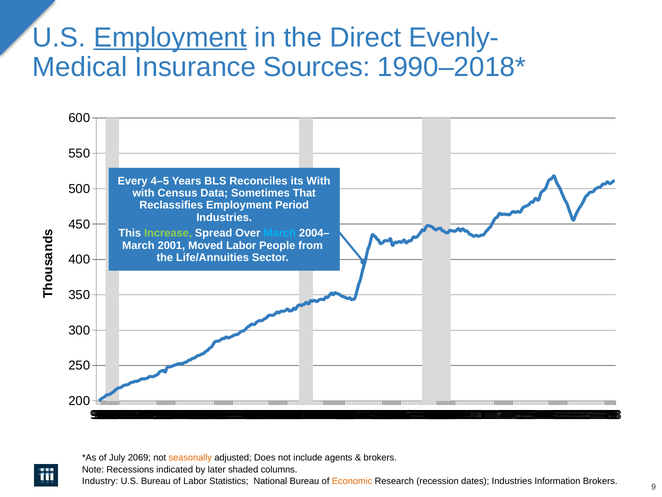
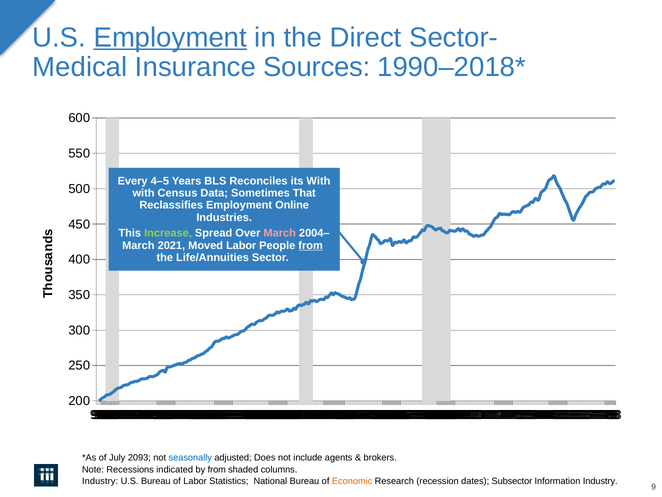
Evenly-: Evenly- -> Sector- (454, 37)
Period: Period -> Online (292, 205)
March colour: light blue -> pink (280, 233)
2001: 2001 -> 2021 (171, 245)
from underline: none -> present (311, 245)
2069: 2069 -> 2093 (139, 457)
seasonally colour: orange -> blue (190, 457)
by later: later -> from (217, 469)
dates Industries: Industries -> Subsector (512, 481)
Information Brokers: Brokers -> Industry (600, 481)
